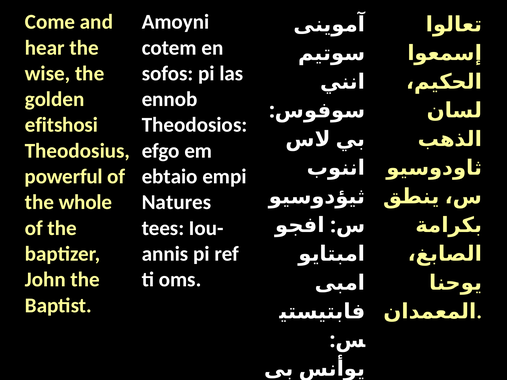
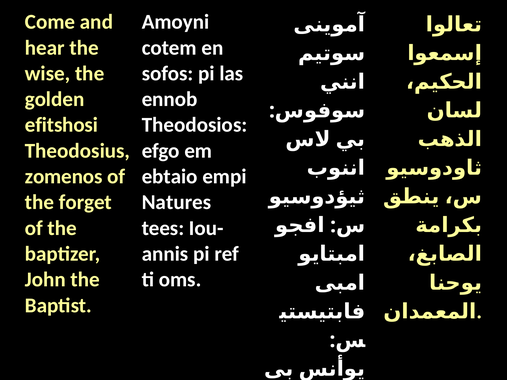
powerful: powerful -> zomenos (64, 177)
whole: whole -> forget (85, 202)
